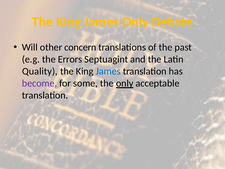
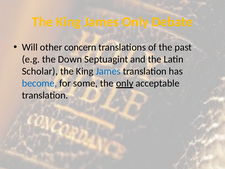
Errors: Errors -> Down (70, 59)
Quality: Quality -> Scholar (40, 71)
become colour: purple -> blue (39, 83)
